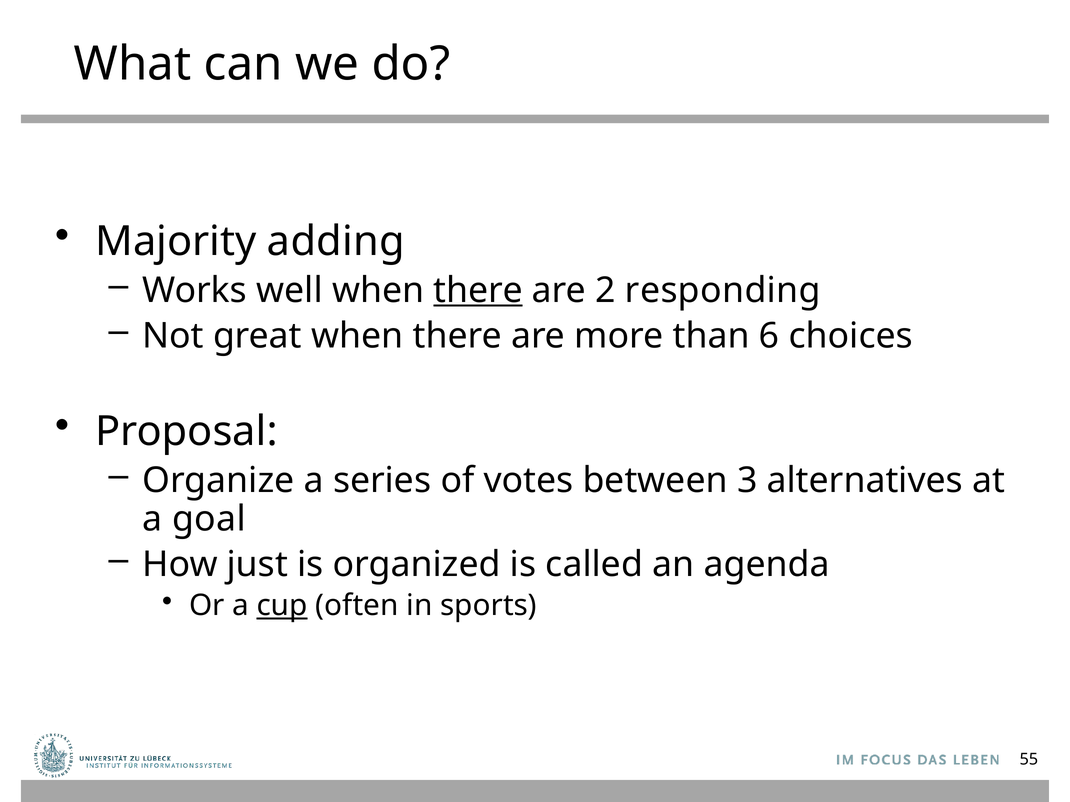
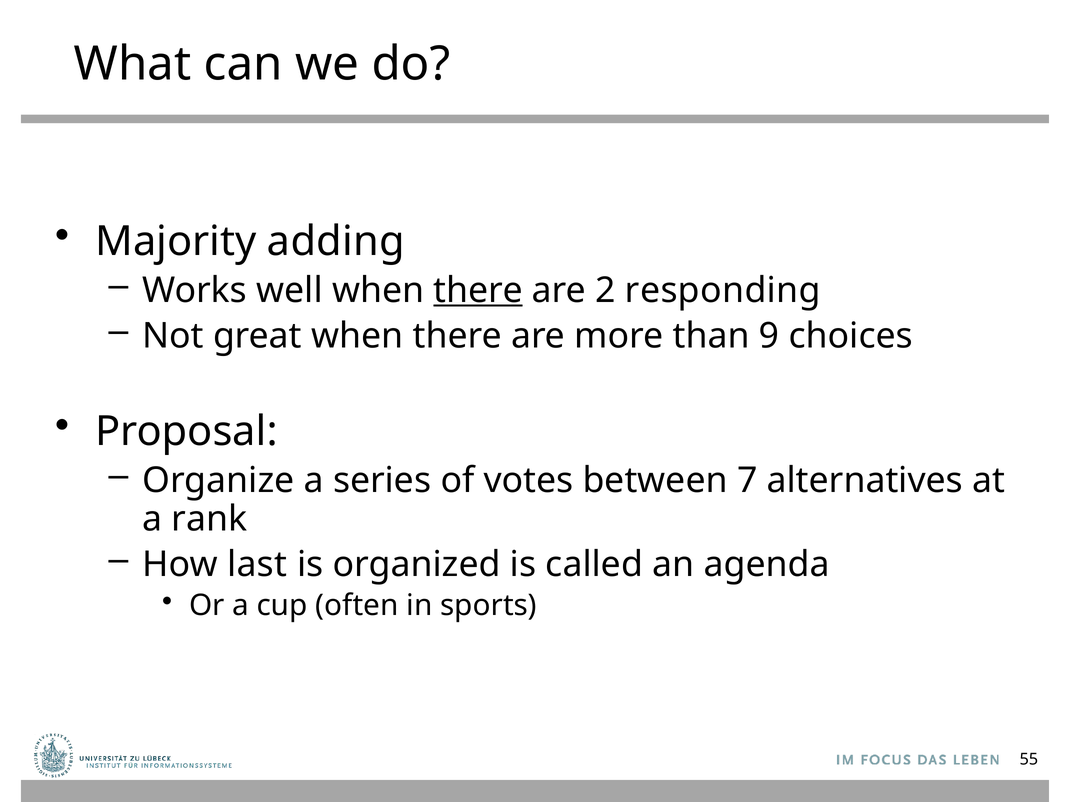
6: 6 -> 9 (769, 336)
3: 3 -> 7 (747, 481)
goal: goal -> rank (209, 519)
just: just -> last (257, 565)
cup underline: present -> none (282, 606)
